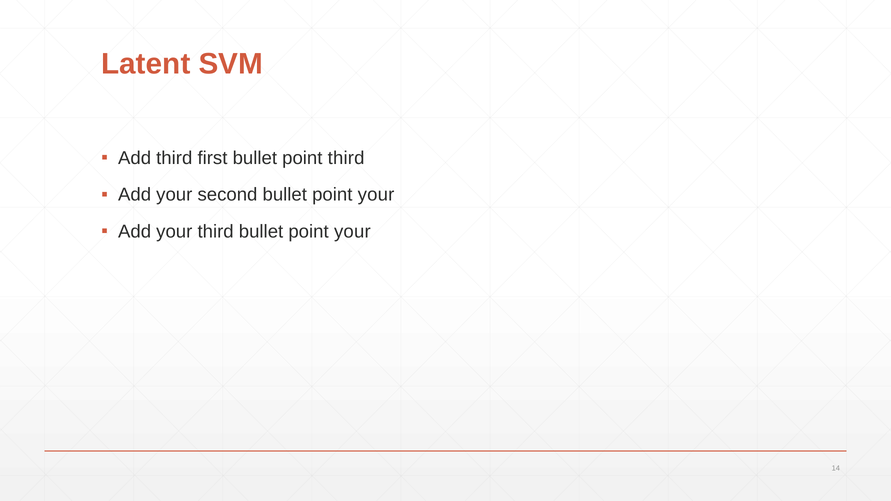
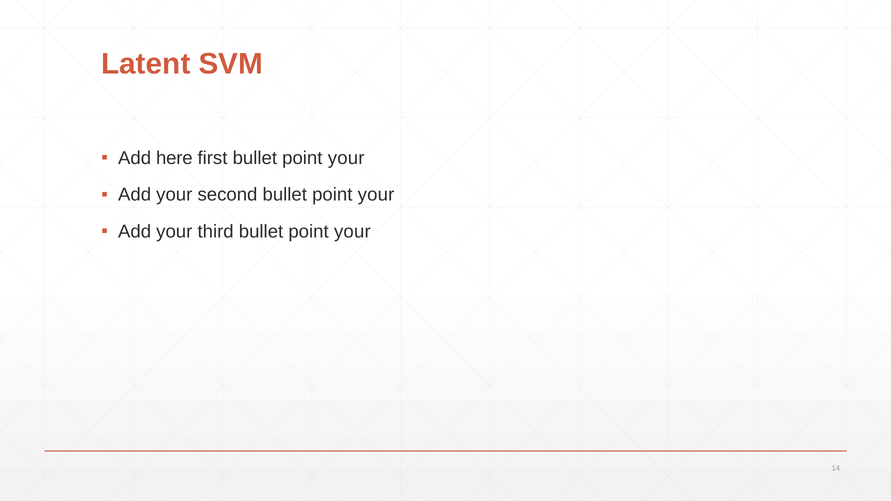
Add third: third -> here (174, 158)
first bullet point third: third -> your (346, 158)
